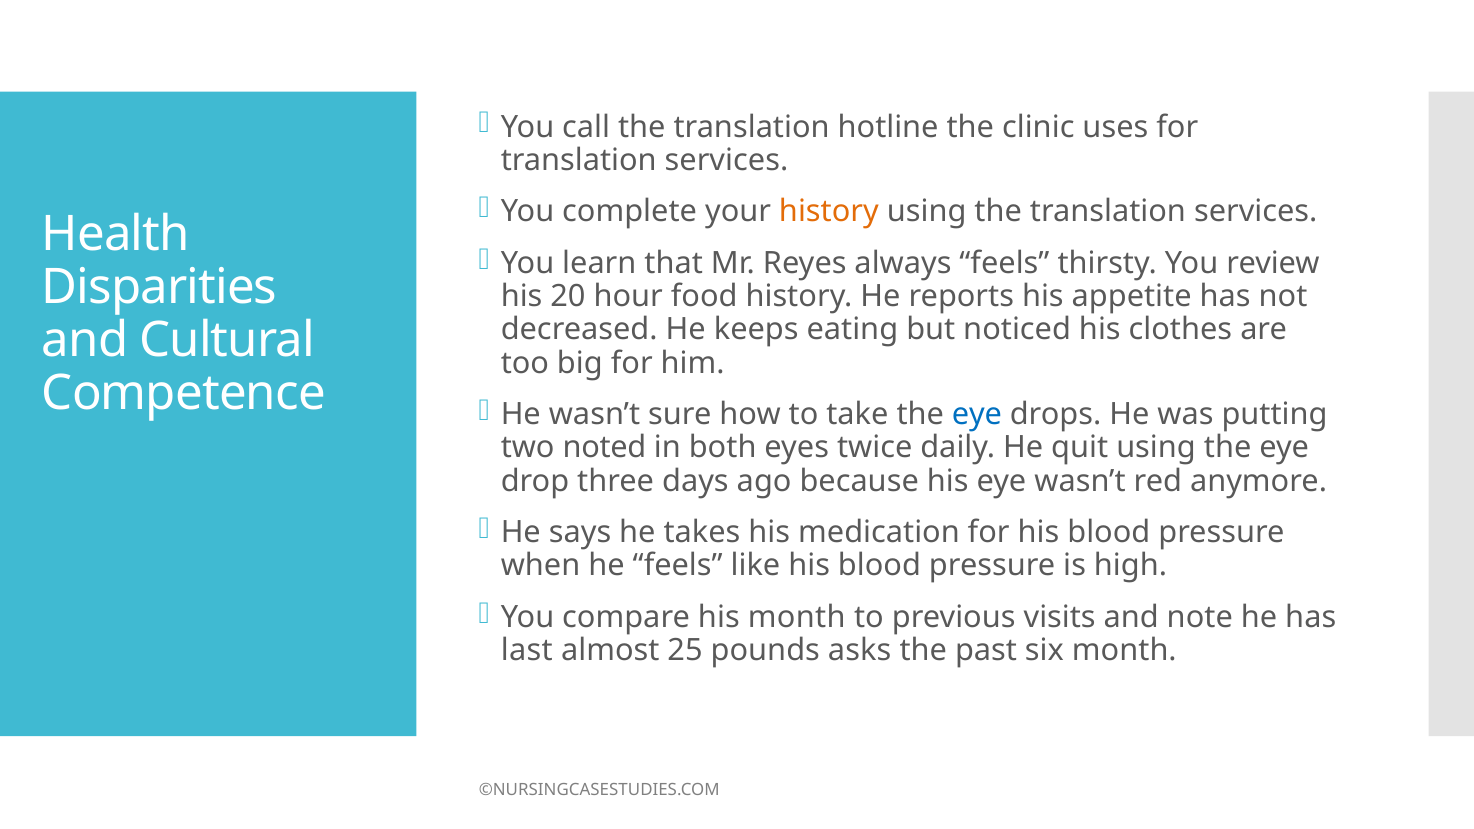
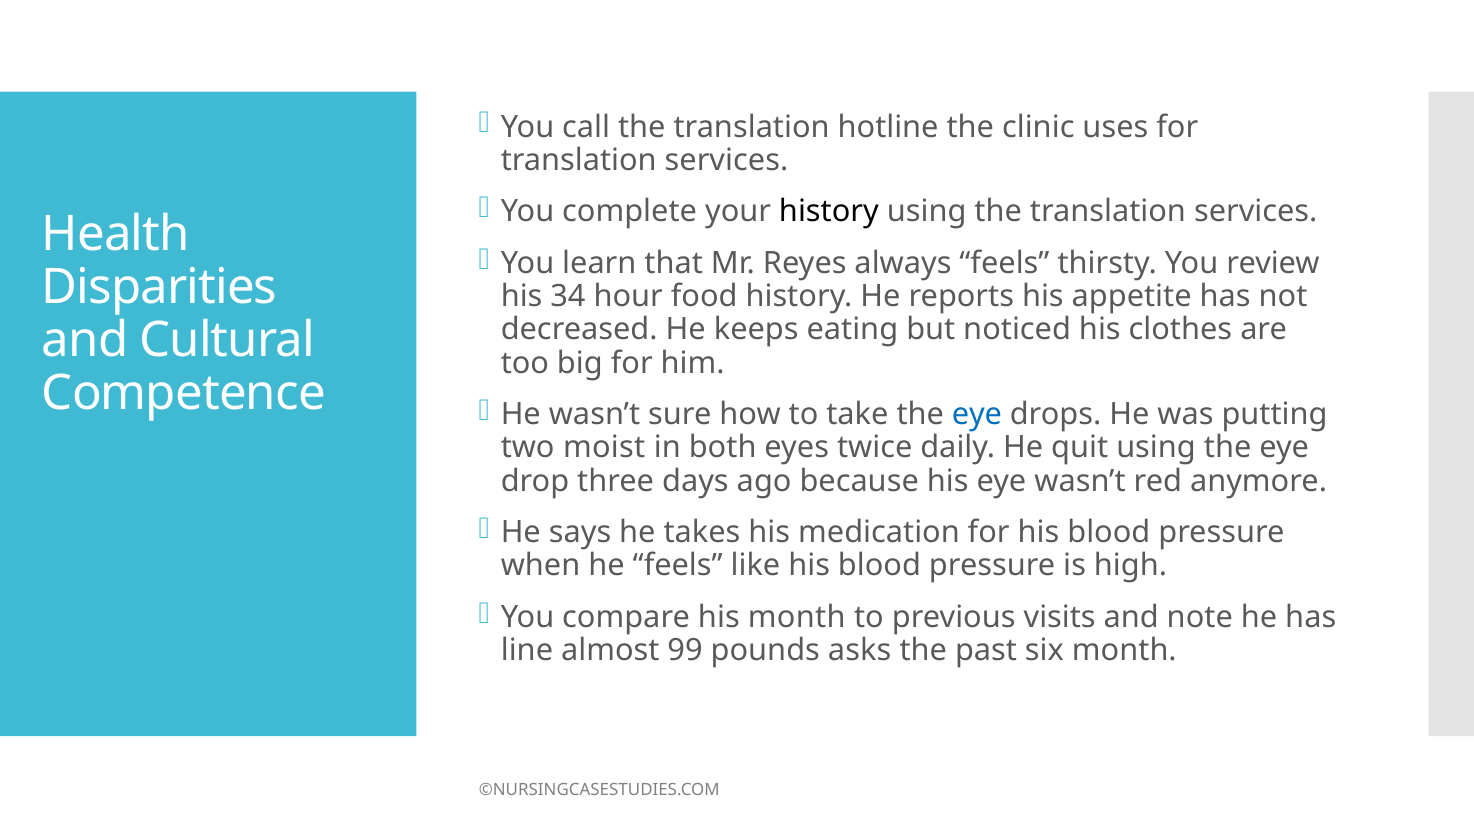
history colour: orange -> black (829, 212)
20: 20 -> 34 (568, 297)
noted: noted -> moist (604, 448)
last: last -> line (527, 651)
25: 25 -> 99 (685, 651)
